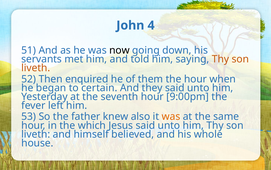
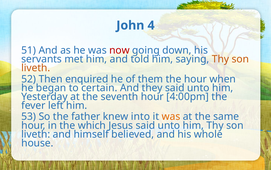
now colour: black -> red (119, 50)
9:00pm: 9:00pm -> 4:00pm (188, 96)
also: also -> into (140, 116)
